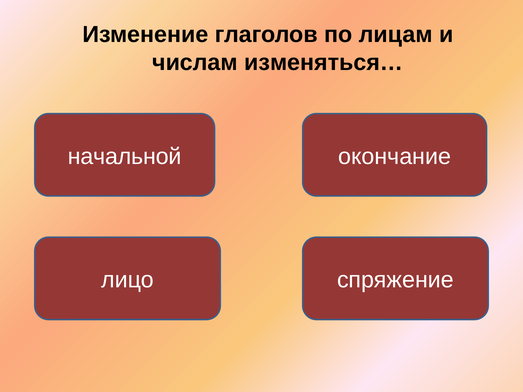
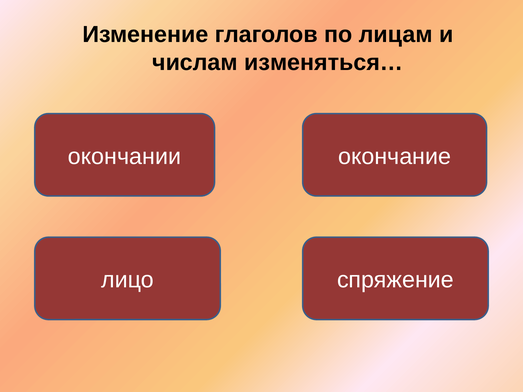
начальной: начальной -> окончании (125, 156)
